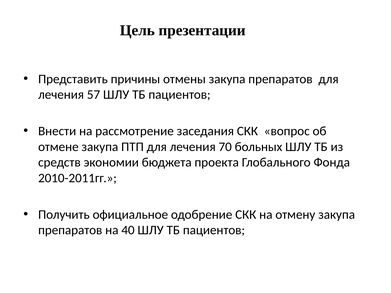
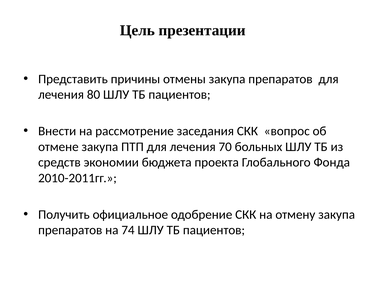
57: 57 -> 80 (94, 95)
40: 40 -> 74 (128, 230)
